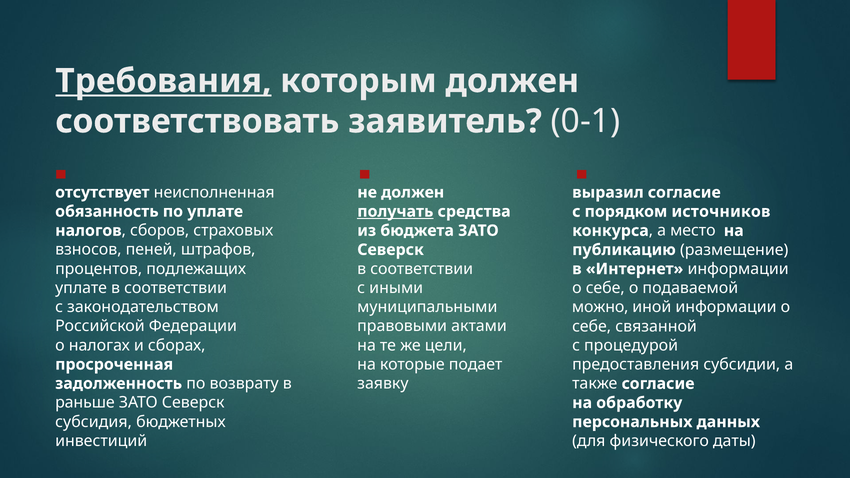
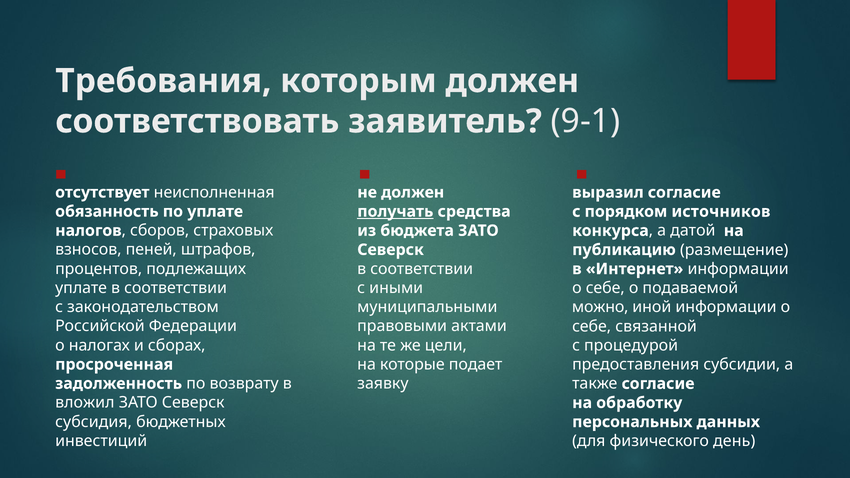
Требования underline: present -> none (163, 81)
0-1: 0-1 -> 9-1 (586, 121)
место: место -> датой (693, 231)
раньше: раньше -> вложил (85, 403)
даты: даты -> день (734, 441)
